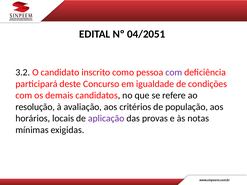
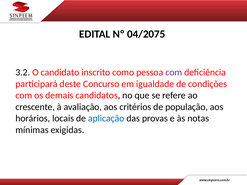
04/2051: 04/2051 -> 04/2075 (146, 34)
resolução: resolução -> crescente (35, 107)
aplicação colour: purple -> blue (106, 119)
